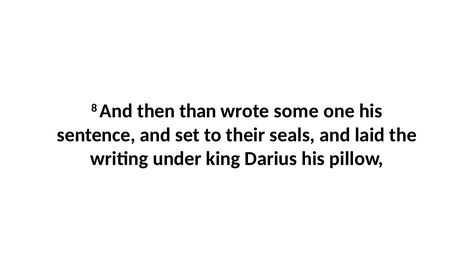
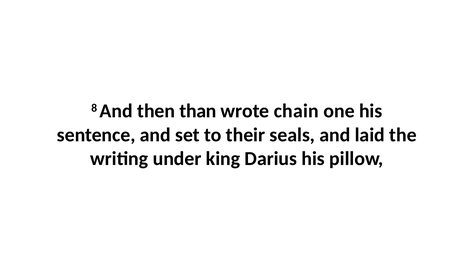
some: some -> chain (296, 111)
